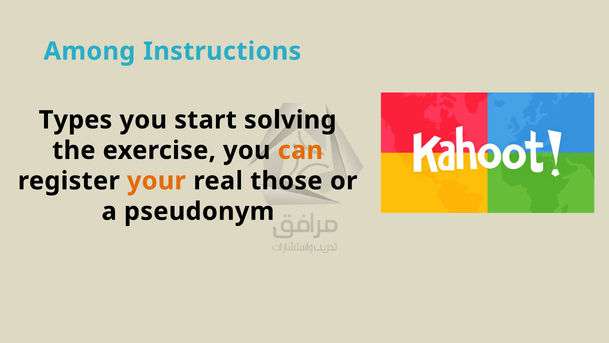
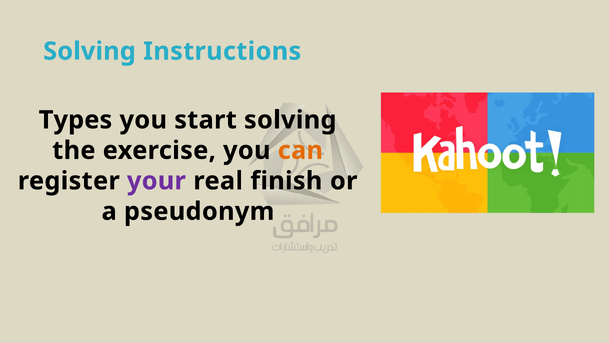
Among: Among -> Solving (89, 51)
your colour: orange -> purple (156, 181)
those: those -> finish (286, 181)
